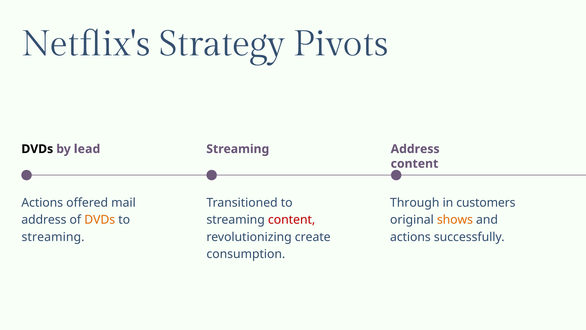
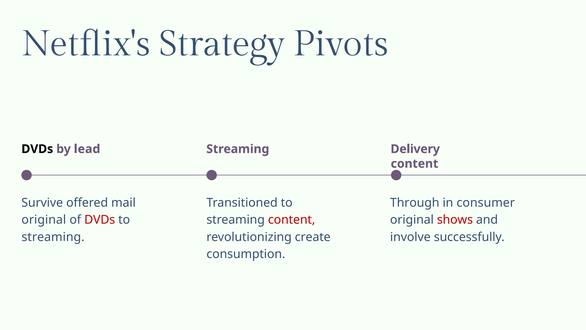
Streaming Address: Address -> Delivery (415, 149)
Actions: Actions -> Survive (42, 203)
customers: customers -> consumer (486, 203)
address: address -> original (44, 220)
DVDs colour: orange -> red (100, 220)
shows colour: orange -> red (455, 220)
actions: actions -> involve (410, 237)
